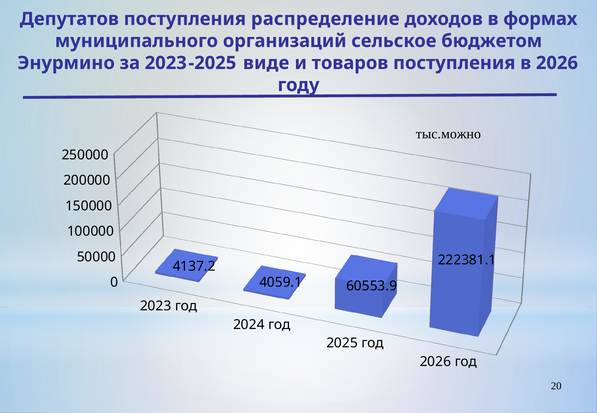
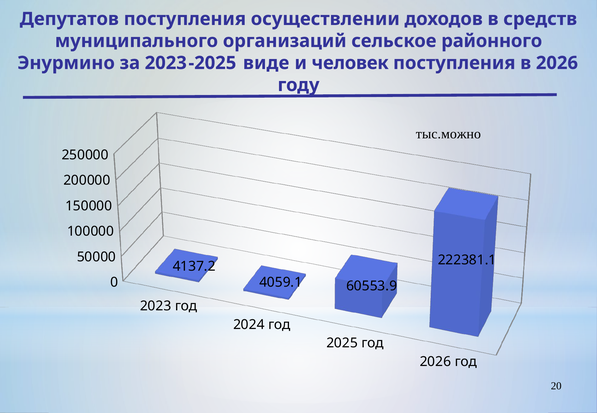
распределение: распределение -> осуществлении (325, 19)
формах: формах -> средств (540, 19)
бюджетом: бюджетом -> районного (492, 41)
товаров: товаров -> человек (350, 63)
